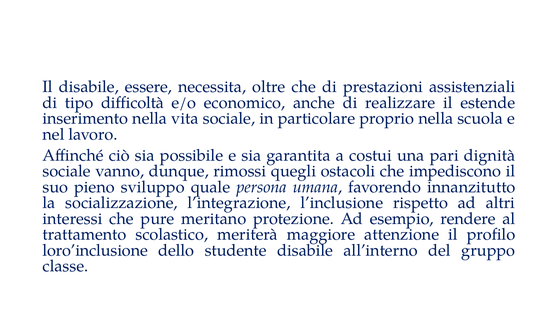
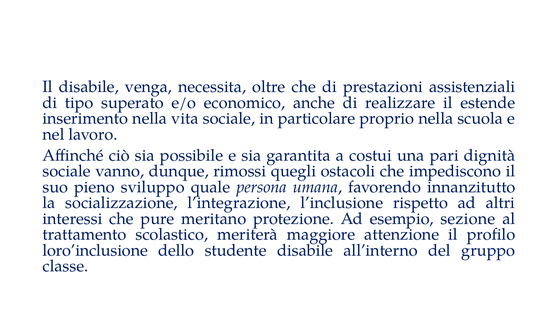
essere: essere -> venga (148, 87)
difficoltà: difficoltà -> superato (133, 103)
rendere: rendere -> sezione (468, 219)
